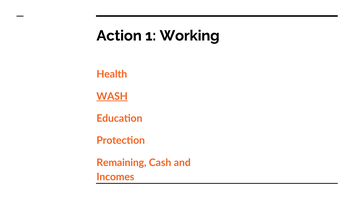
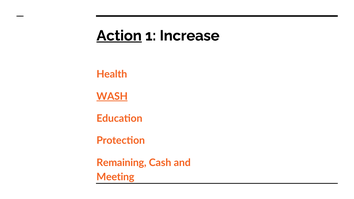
Action underline: none -> present (119, 36)
Working: Working -> Increase (190, 36)
Incomes: Incomes -> Meeting (115, 177)
